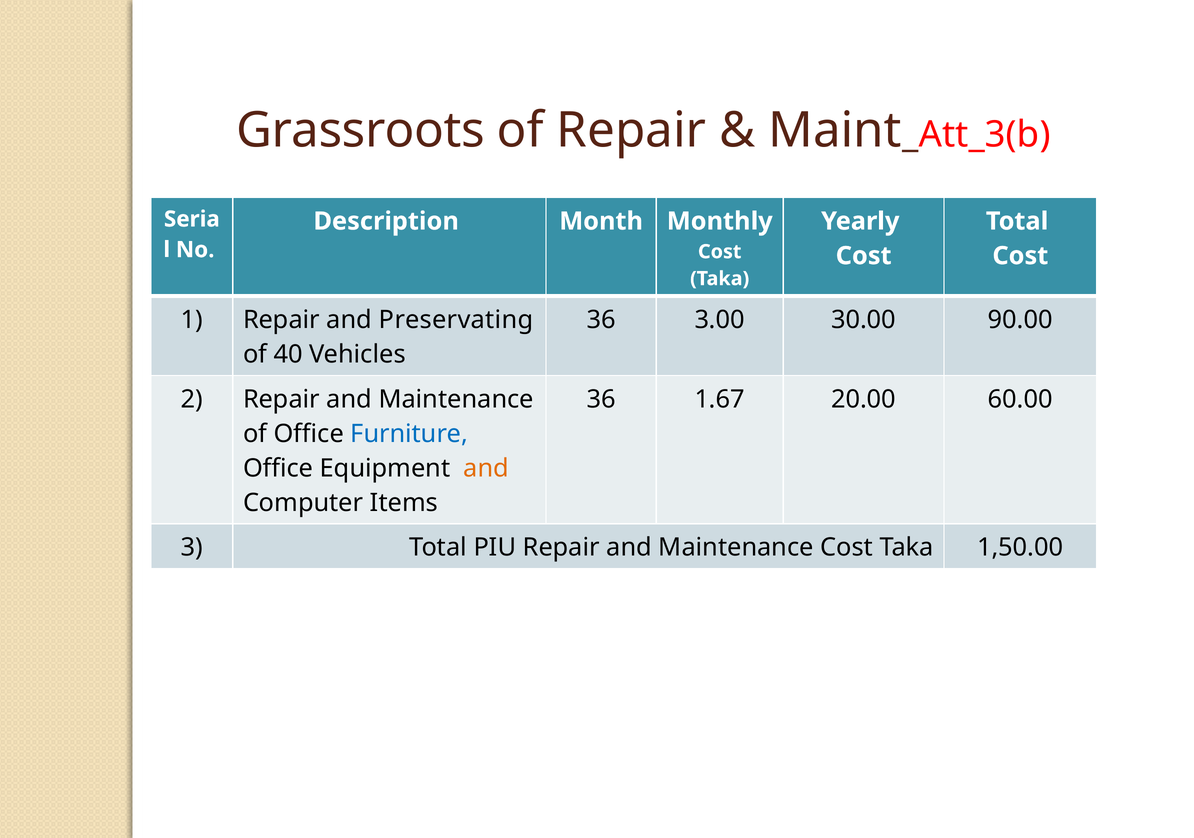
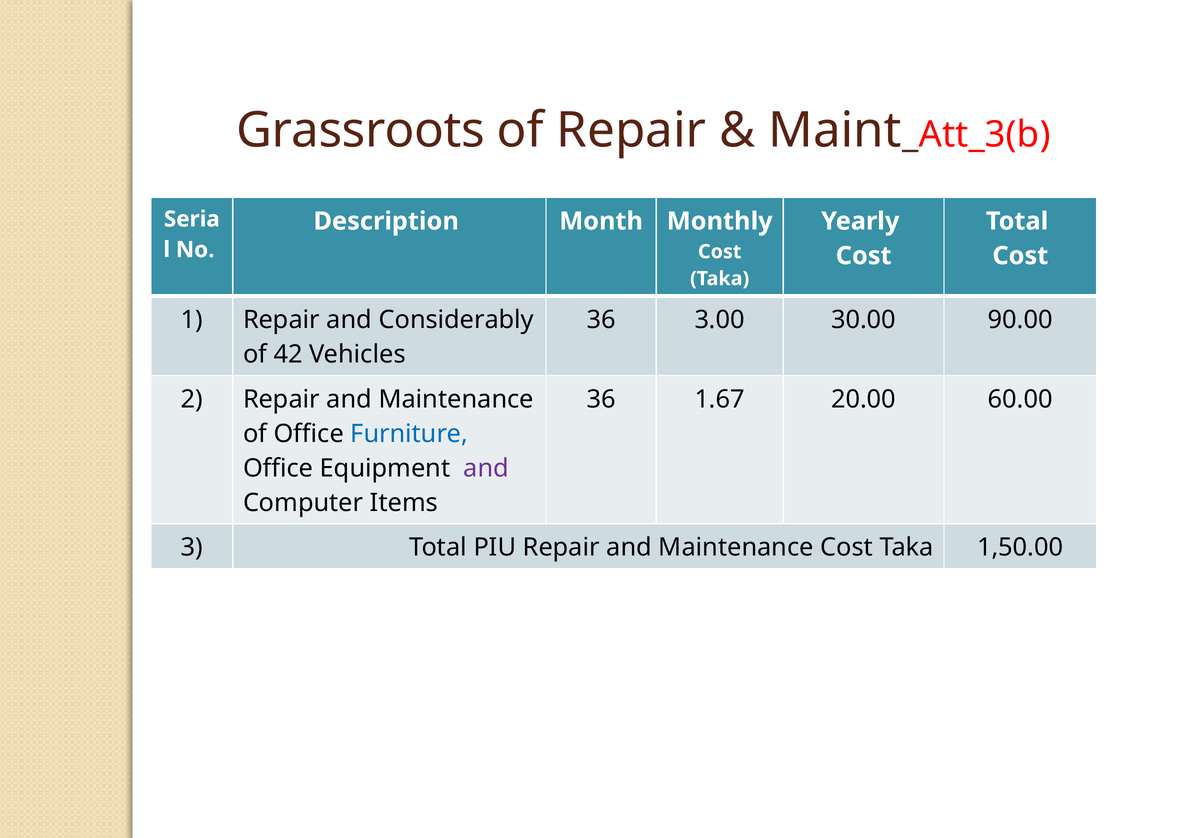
Preservating: Preservating -> Considerably (456, 320)
40: 40 -> 42 (288, 355)
and colour: orange -> purple (486, 468)
